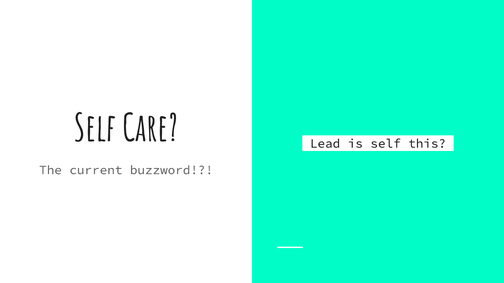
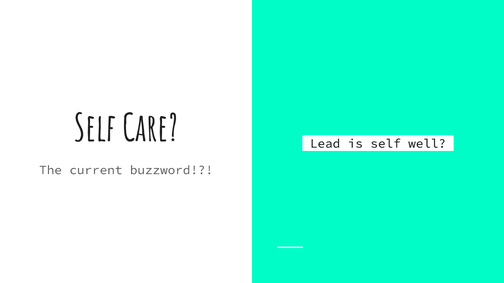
this: this -> well (427, 144)
